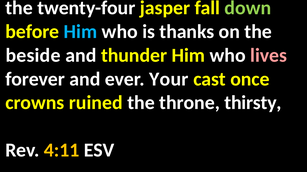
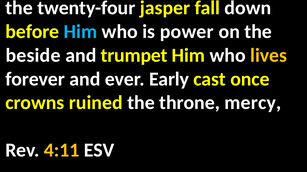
down colour: light green -> white (248, 8)
thanks: thanks -> power (187, 32)
thunder: thunder -> trumpet (134, 56)
lives colour: pink -> yellow (269, 56)
Your: Your -> Early (169, 79)
thirsty: thirsty -> mercy (253, 103)
